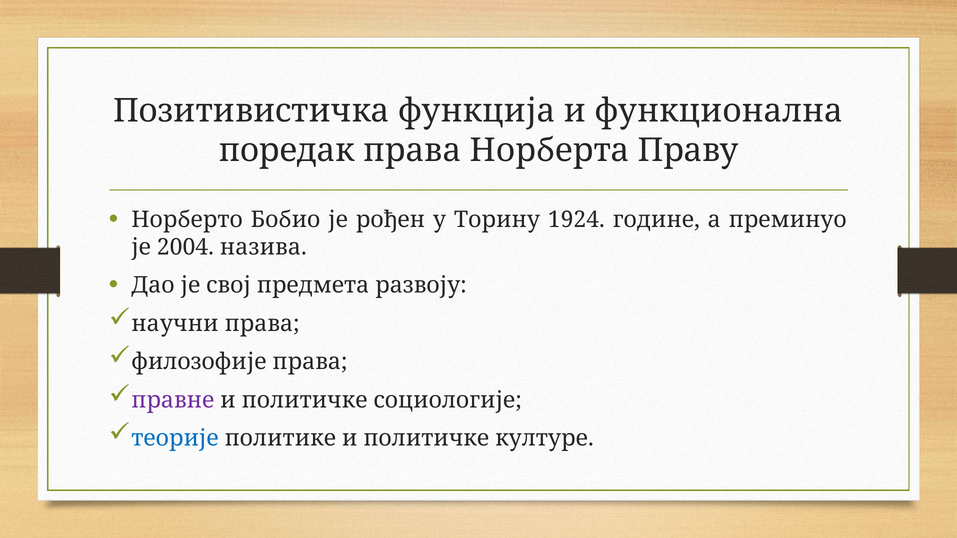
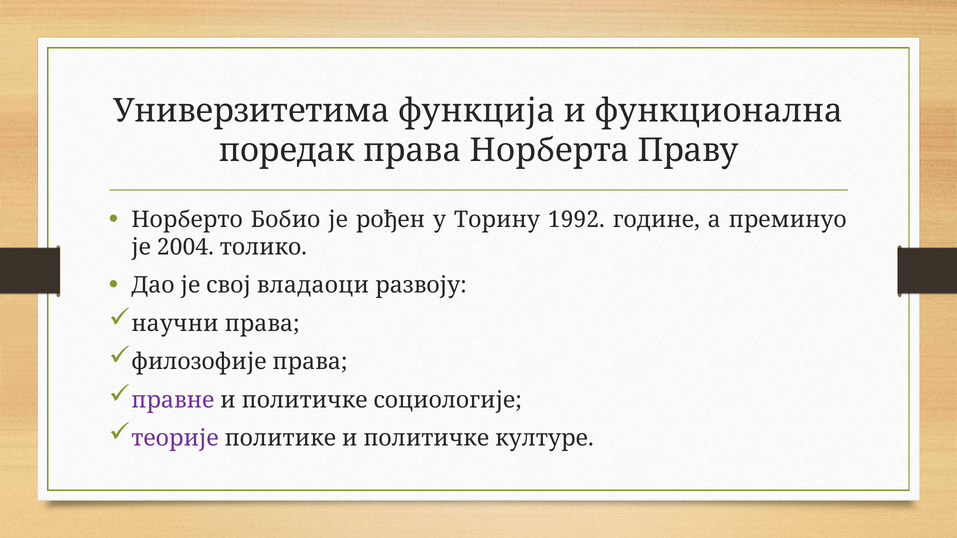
Позитивистичка: Позитивистичка -> Универзитетима (252, 111)
1924: 1924 -> 1992 (576, 220)
назива: назива -> толико (263, 247)
предмета: предмета -> владаоци (313, 285)
теорије colour: blue -> purple (175, 438)
